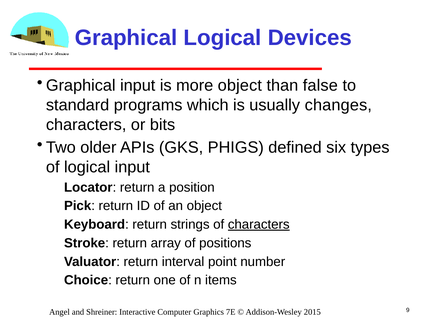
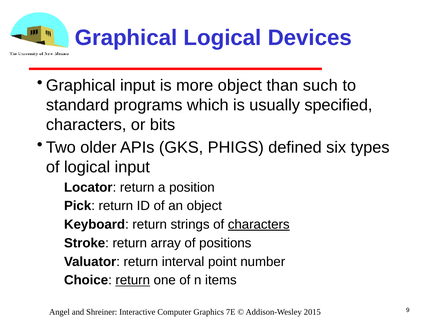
false: false -> such (320, 85)
changes: changes -> specified (338, 105)
return underline: none -> present (133, 280)
